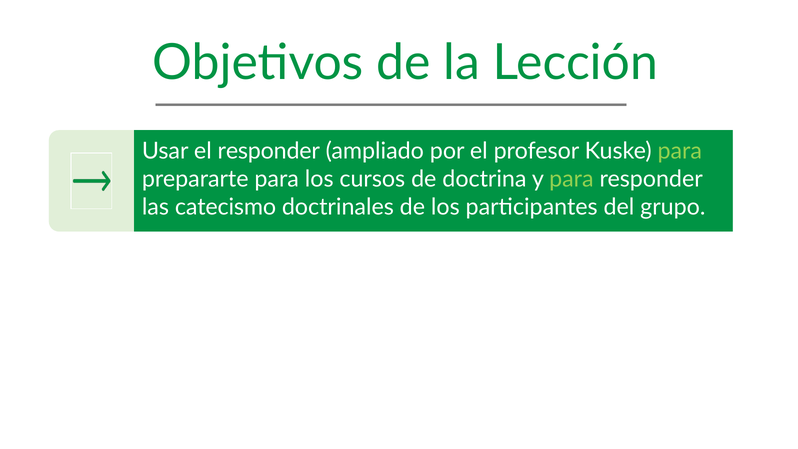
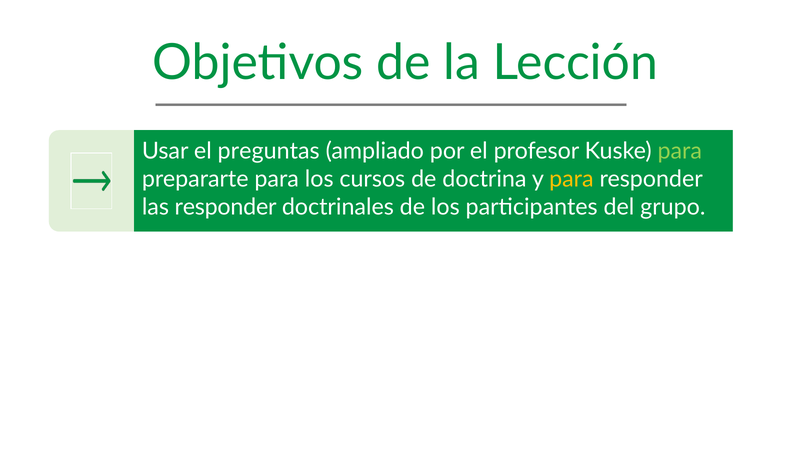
el responder: responder -> preguntas (269, 151)
para colour: light green -> yellow (571, 179)
las catecismo: catecismo -> responder (226, 207)
